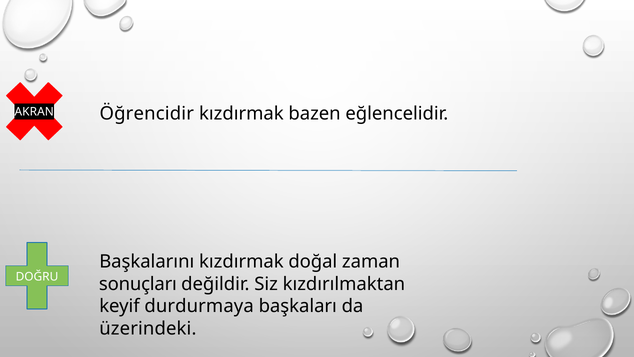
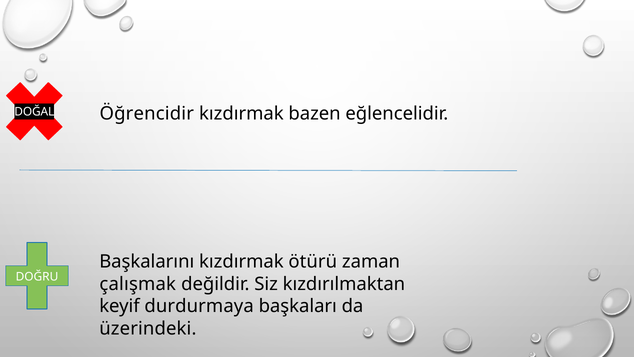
AKRAN: AKRAN -> DOĞAL (34, 112)
doğal: doğal -> ötürü (313, 261)
sonuçları: sonuçları -> çalışmak (138, 284)
